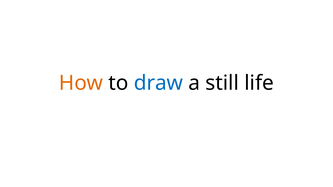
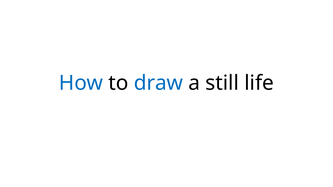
How colour: orange -> blue (81, 83)
